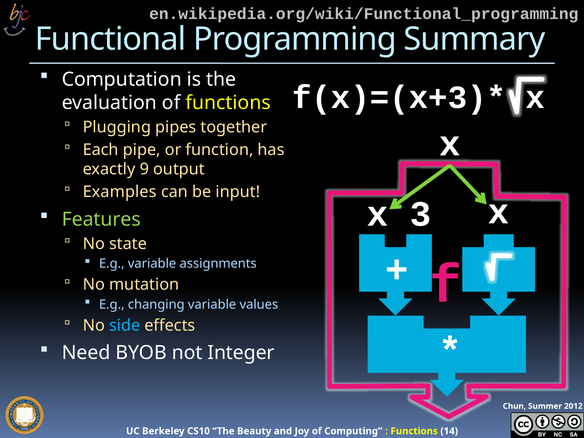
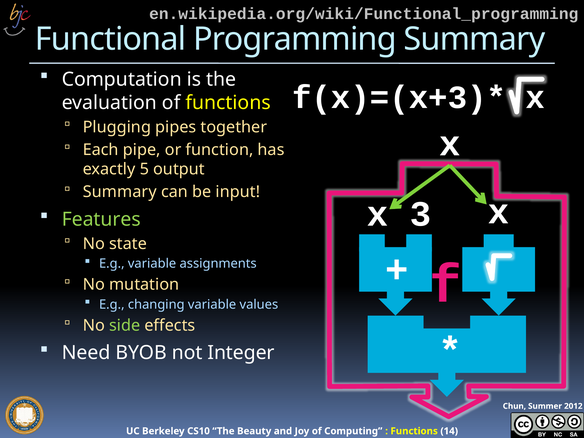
9: 9 -> 5 (144, 169)
Examples: Examples -> Summary (120, 192)
side colour: light blue -> light green (125, 325)
